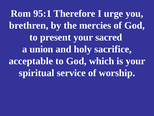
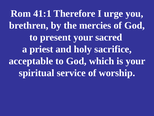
95:1: 95:1 -> 41:1 (42, 14)
union: union -> priest (41, 49)
